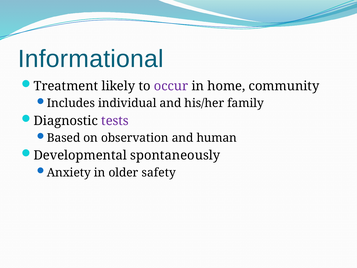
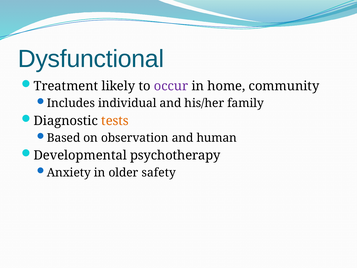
Informational: Informational -> Dysfunctional (91, 59)
tests colour: purple -> orange (115, 121)
spontaneously: spontaneously -> psychotherapy (175, 155)
